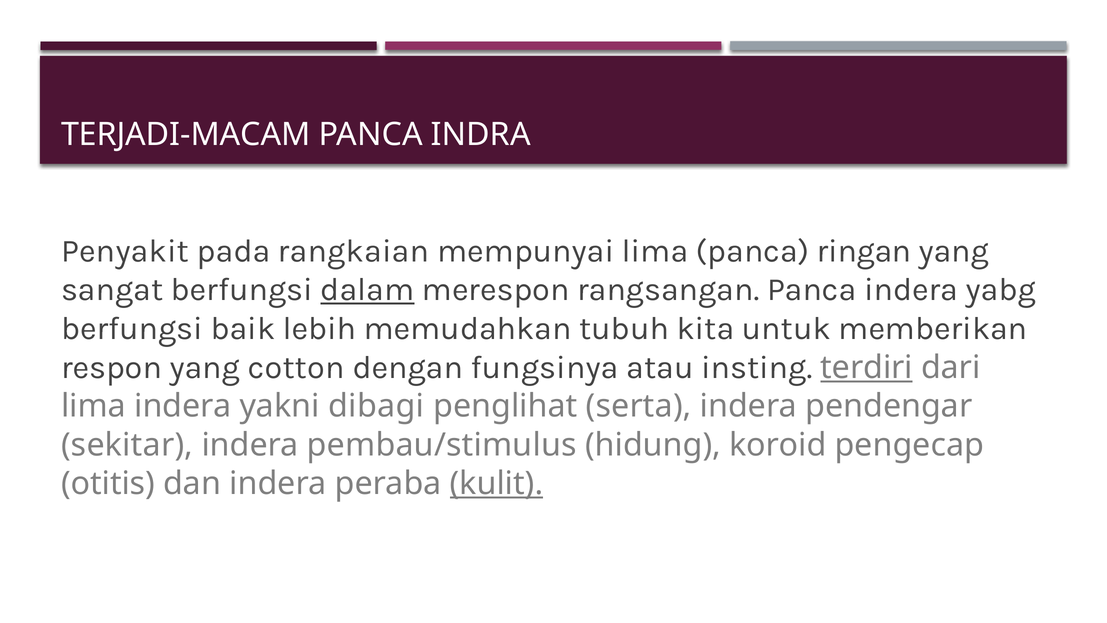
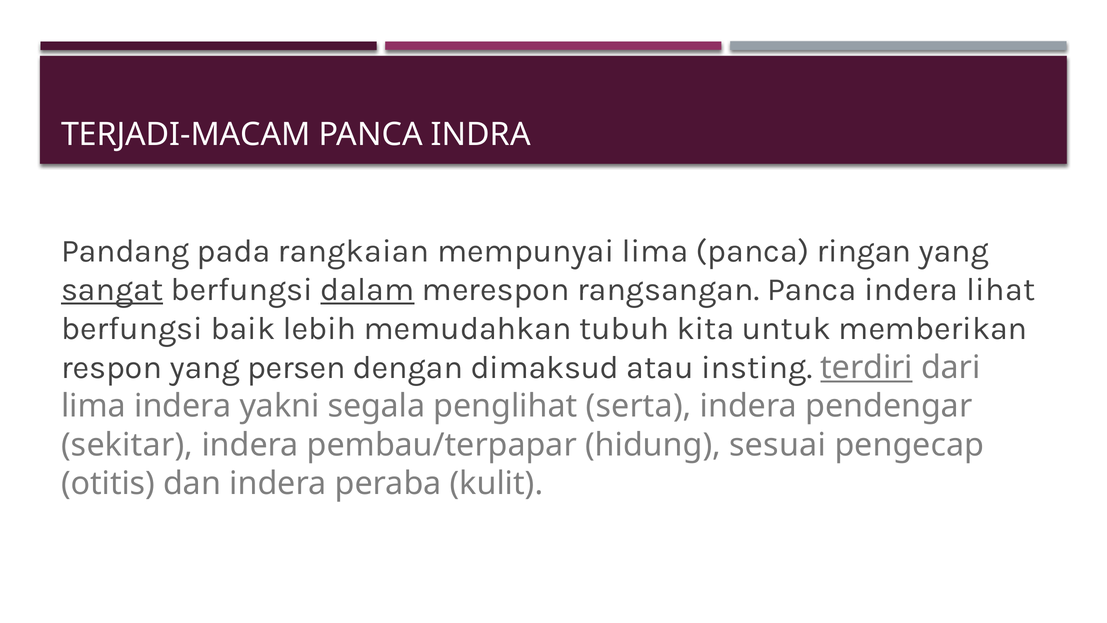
Penyakit: Penyakit -> Pandang (125, 251)
sangat underline: none -> present (112, 290)
yabg: yabg -> lihat (1001, 290)
cotton: cotton -> persen (296, 367)
fungsinya: fungsinya -> dimaksud (545, 367)
dibagi: dibagi -> segala (377, 406)
pembau/stimulus: pembau/stimulus -> pembau/terpapar (442, 445)
koroid: koroid -> sesuai (778, 445)
kulit underline: present -> none (497, 484)
